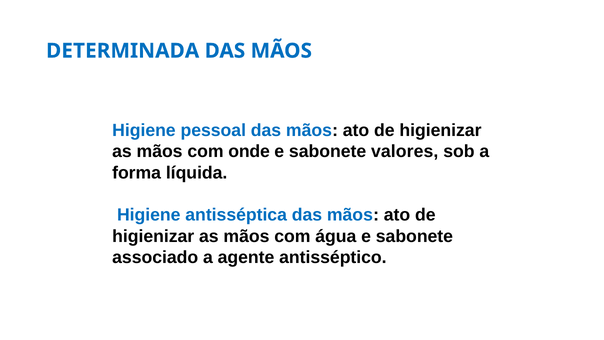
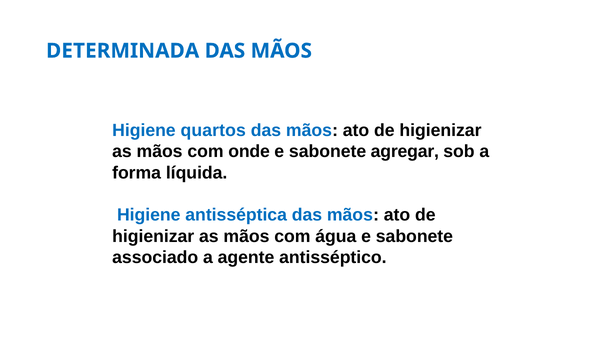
pessoal: pessoal -> quartos (213, 130)
valores: valores -> agregar (405, 152)
